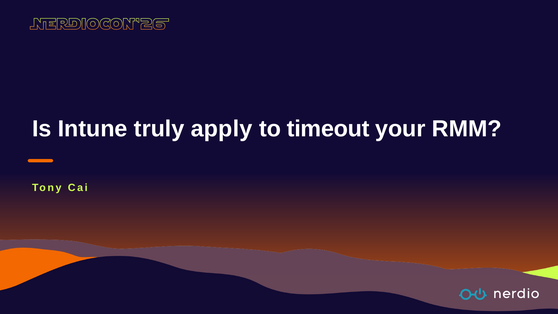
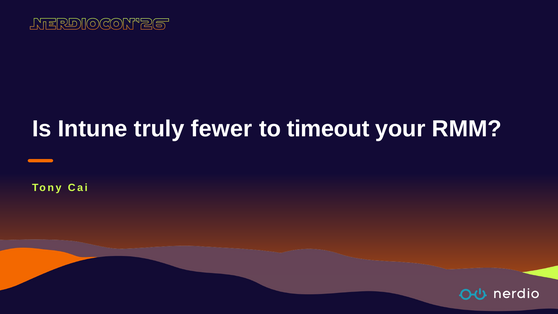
apply: apply -> fewer (222, 129)
